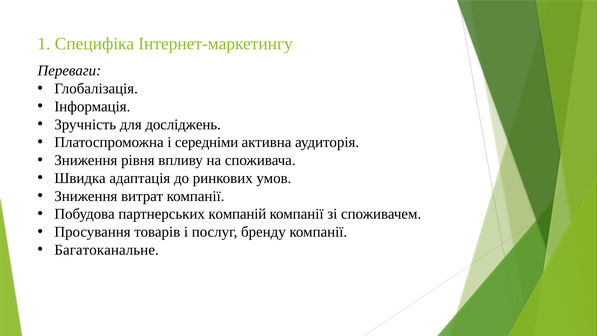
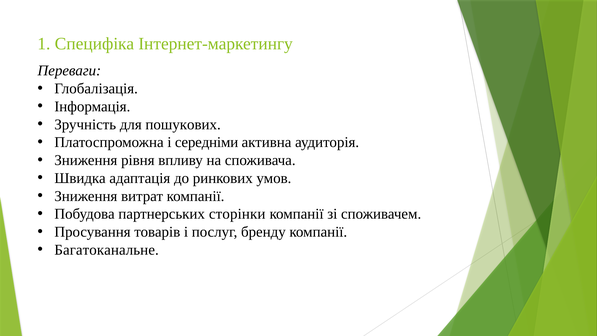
досліджень: досліджень -> пошукових (183, 124)
компаній: компаній -> сторінки (237, 214)
